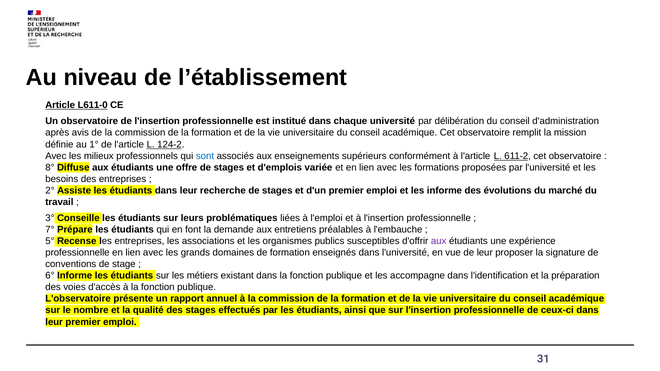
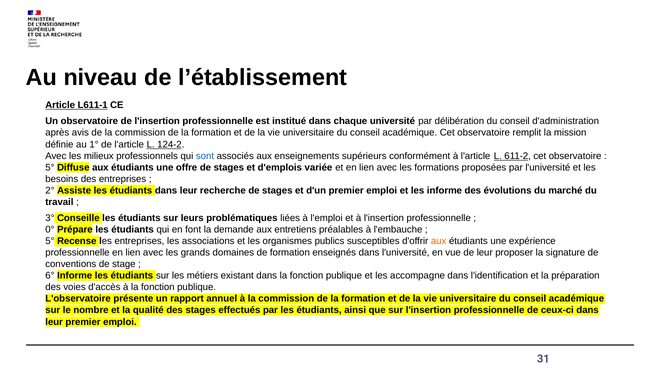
L611-0: L611-0 -> L611-1 (93, 105)
8°: 8° -> 5° (50, 168)
7°: 7° -> 0° (50, 230)
aux colour: purple -> orange (439, 241)
